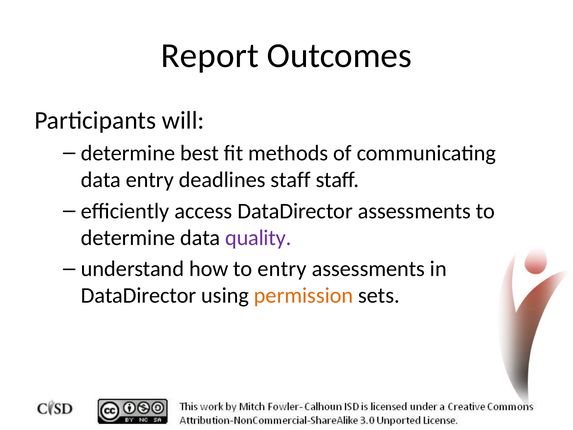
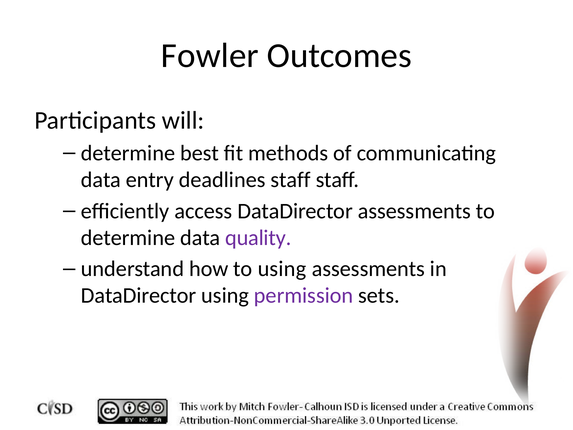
Report: Report -> Fowler (210, 55)
to entry: entry -> using (282, 269)
permission colour: orange -> purple (304, 295)
